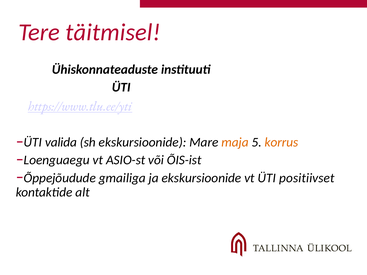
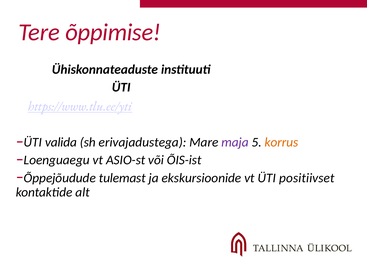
täitmisel: täitmisel -> õppimise (113, 32)
sh ekskursioonide: ekskursioonide -> erivajadustega (143, 142)
maja colour: orange -> purple (235, 142)
gmailiga: gmailiga -> tulemast (122, 178)
